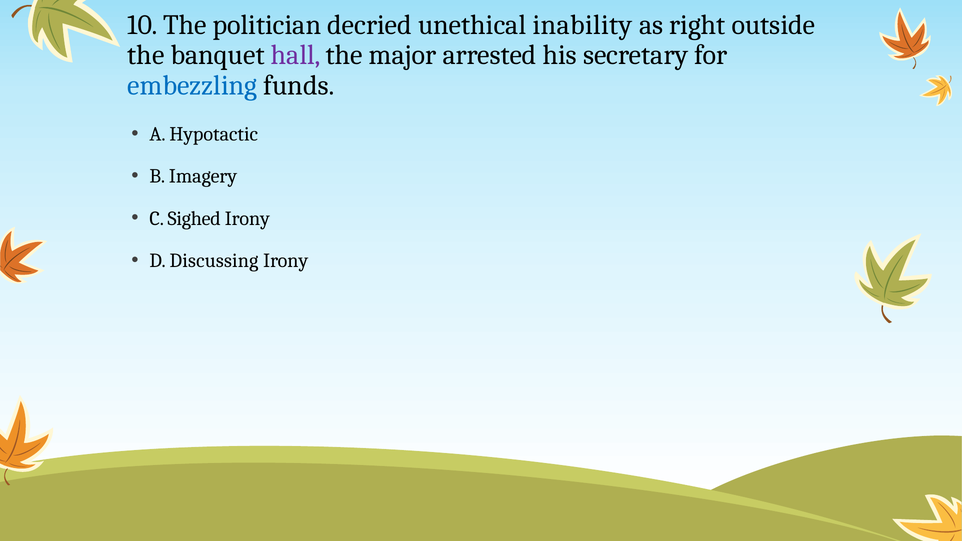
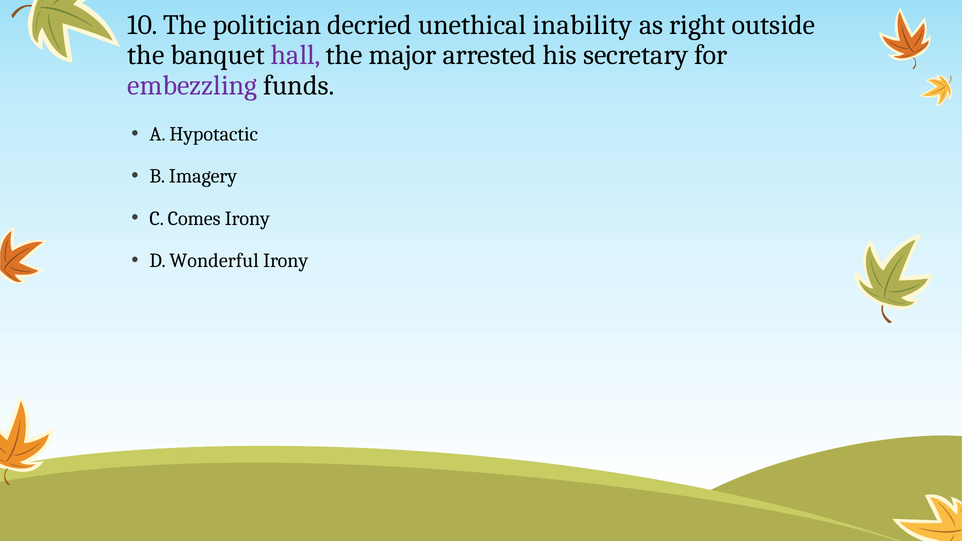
embezzling colour: blue -> purple (192, 85)
Sighed: Sighed -> Comes (194, 218)
Discussing: Discussing -> Wonderful (214, 261)
